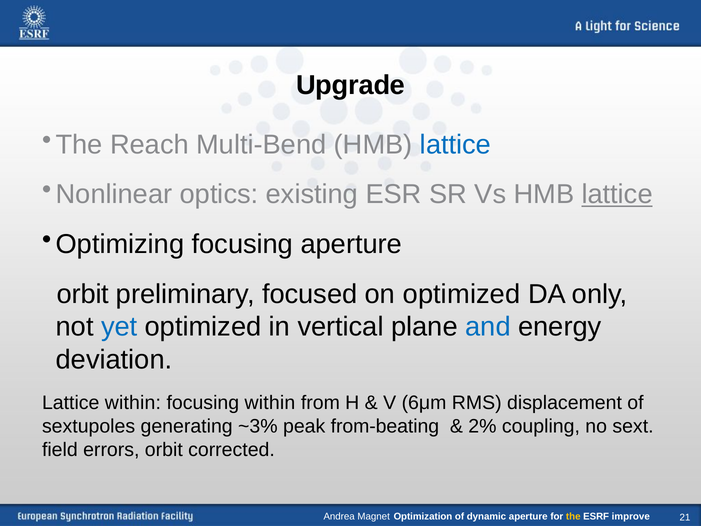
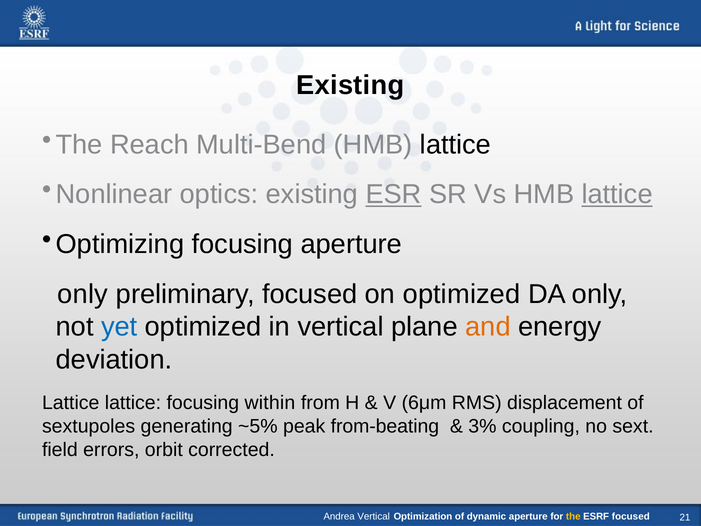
Upgrade: Upgrade -> Existing (350, 85)
lattice colour: blue -> black (456, 144)
ESR underline: none -> present (394, 194)
orbit: orbit -> only (83, 294)
and colour: blue -> orange (488, 327)
Lattice within: within -> lattice (133, 403)
~3%: ~3% -> ~5% (258, 426)
2%: 2% -> 3% (482, 426)
Andrea Magnet: Magnet -> Vertical (374, 516)
ESRF improve: improve -> focused (631, 516)
